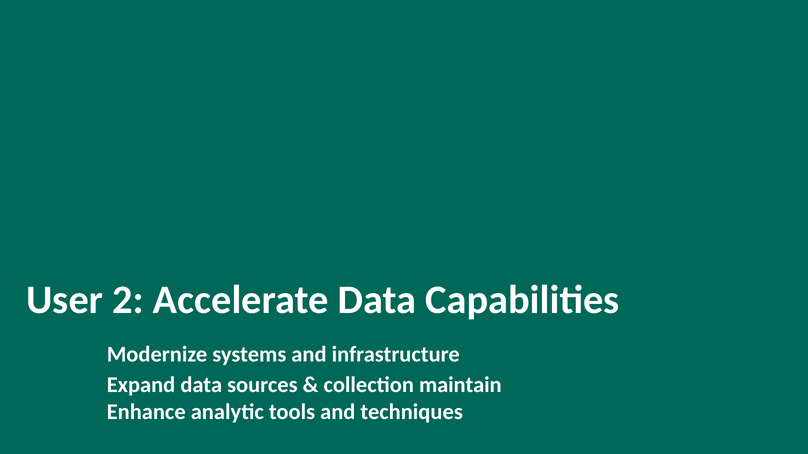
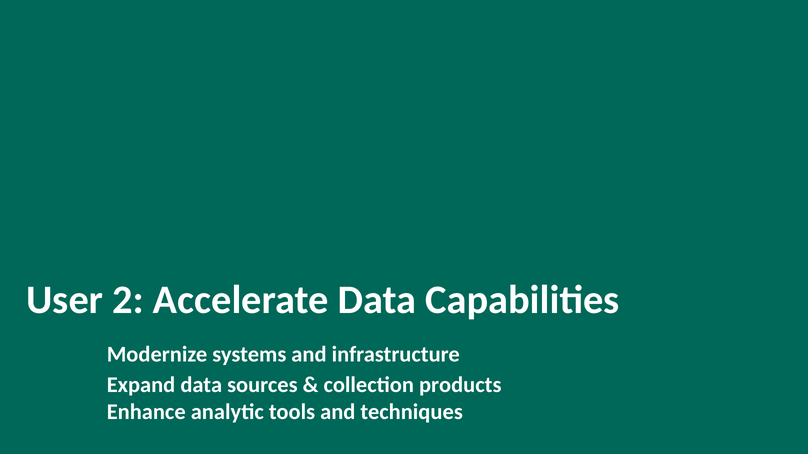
maintain: maintain -> products (460, 385)
